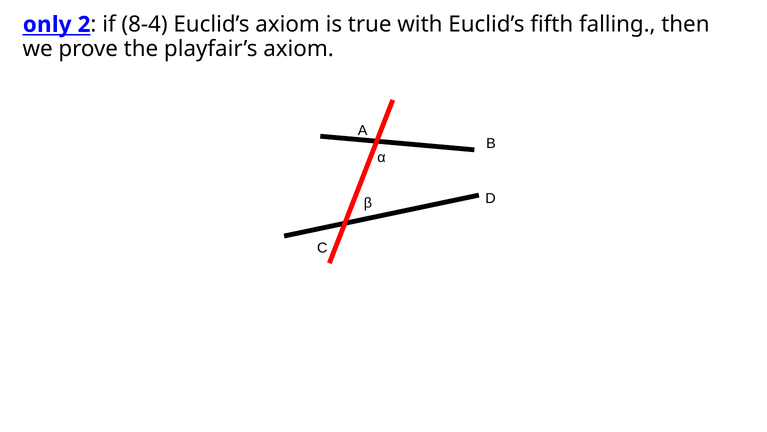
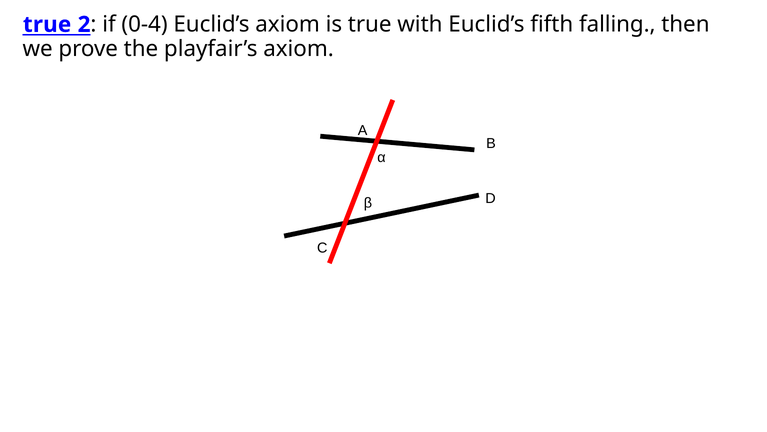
only: only -> true (47, 25)
8-4: 8-4 -> 0-4 (145, 25)
